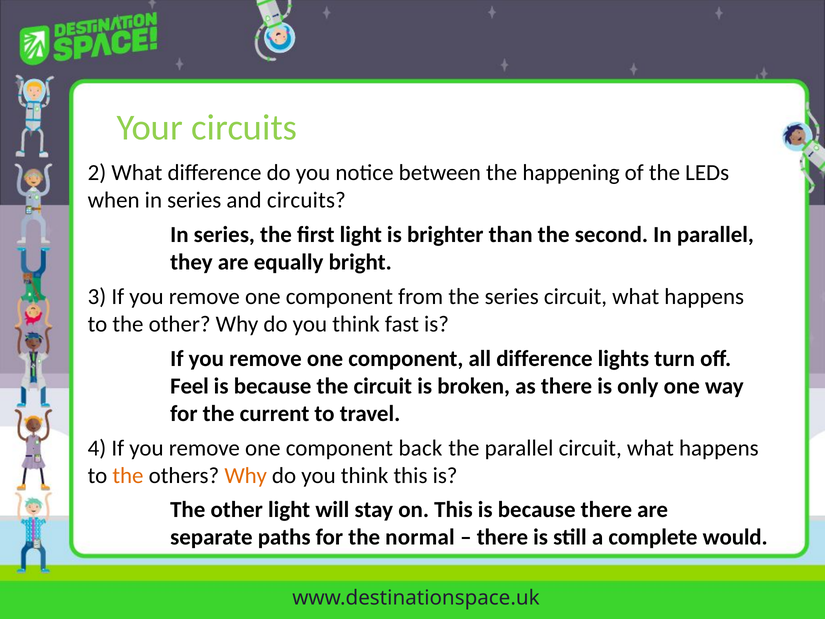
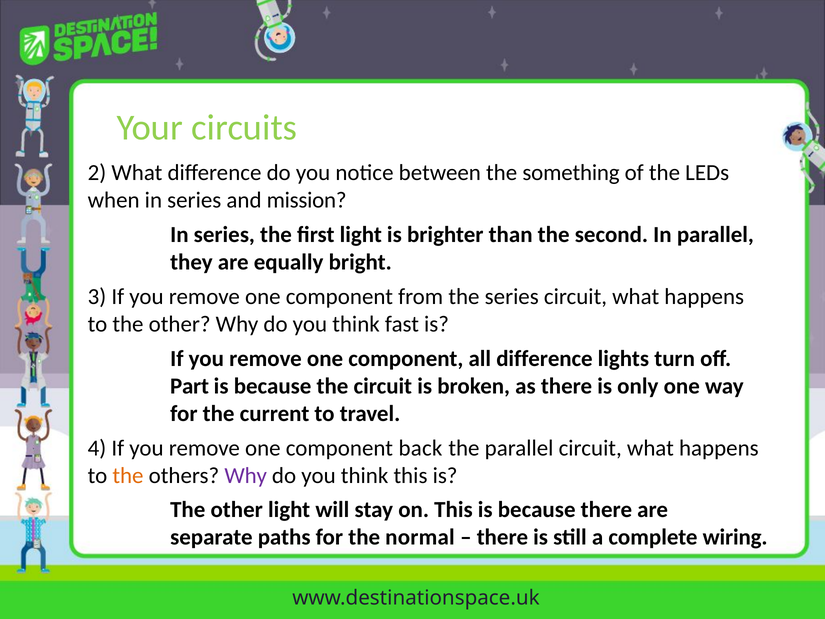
happening: happening -> something (571, 173)
and circuits: circuits -> mission (307, 200)
Feel: Feel -> Part (190, 386)
Why colour: orange -> purple (246, 475)
would: would -> wiring (735, 537)
